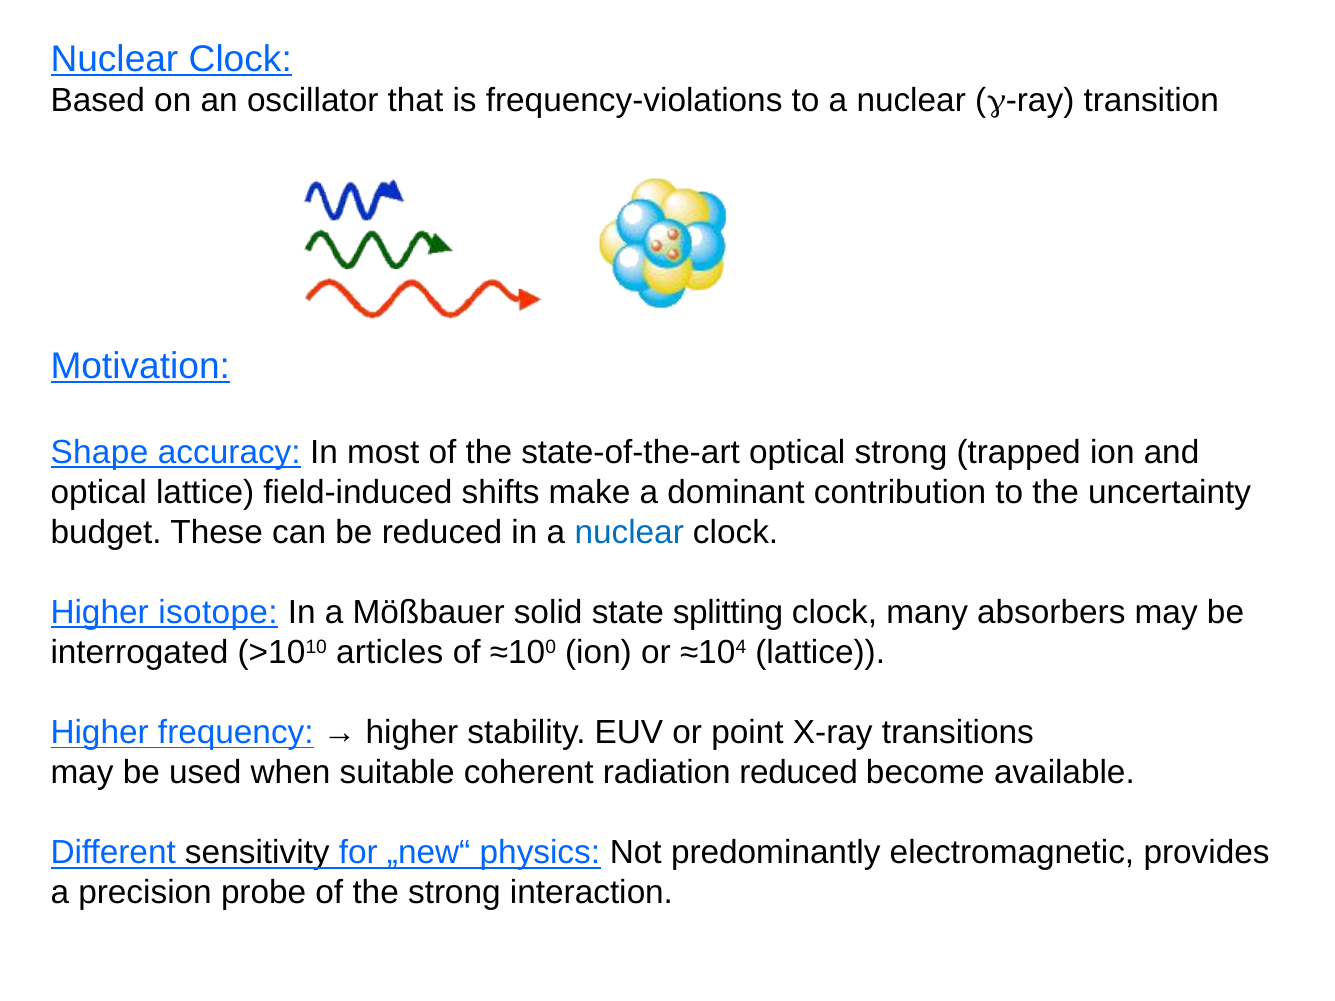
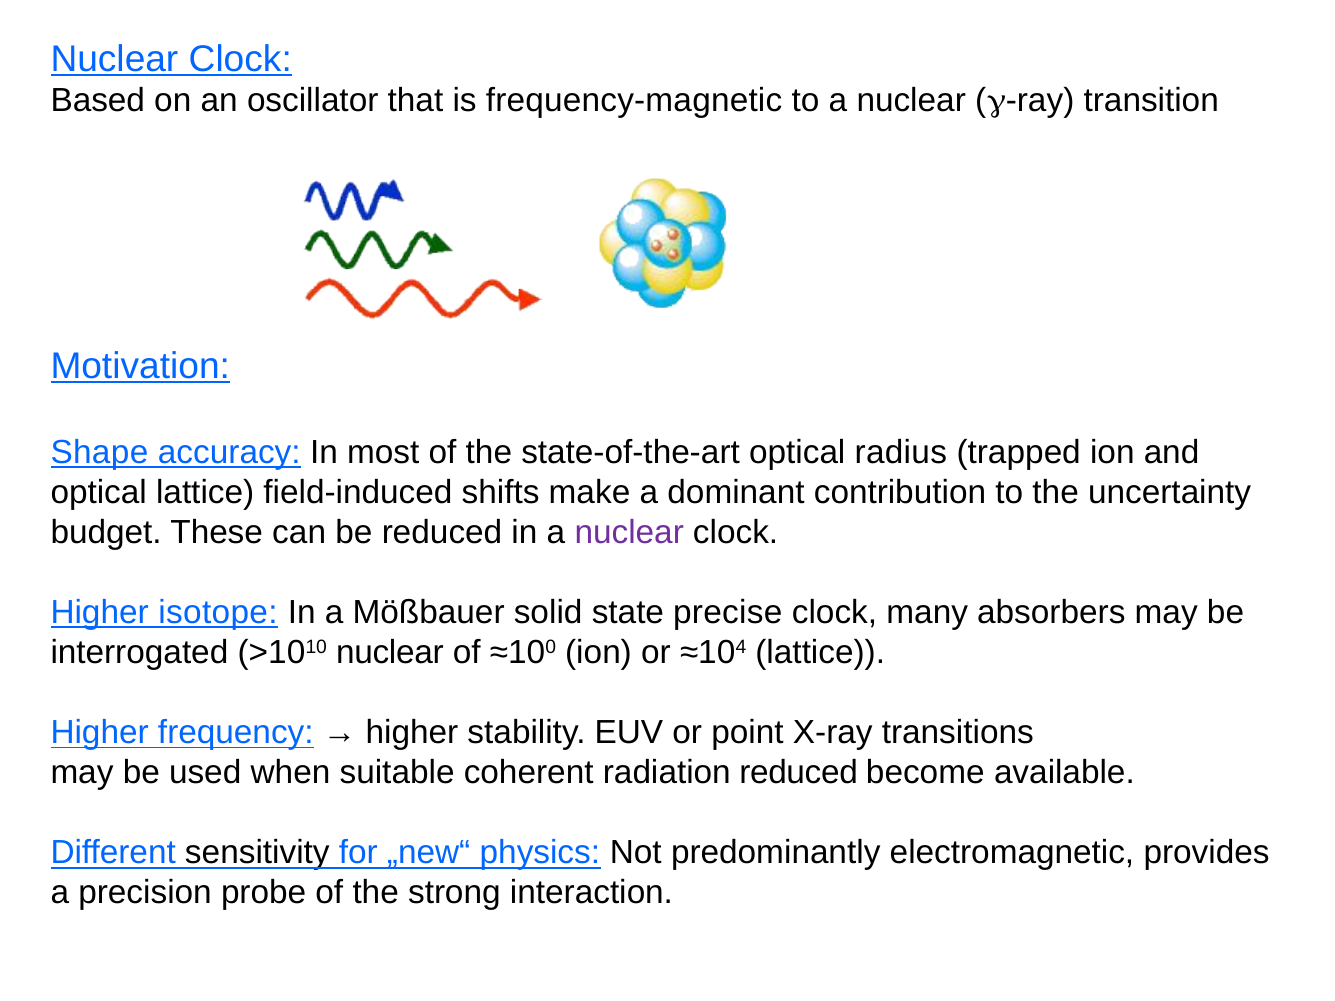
frequency-violations: frequency-violations -> frequency-magnetic (634, 101)
optical strong: strong -> radius (901, 453)
nuclear colour: blue -> purple (629, 533)
splitting: splitting -> precise (728, 613)
>1010 articles: articles -> nuclear (390, 653)
